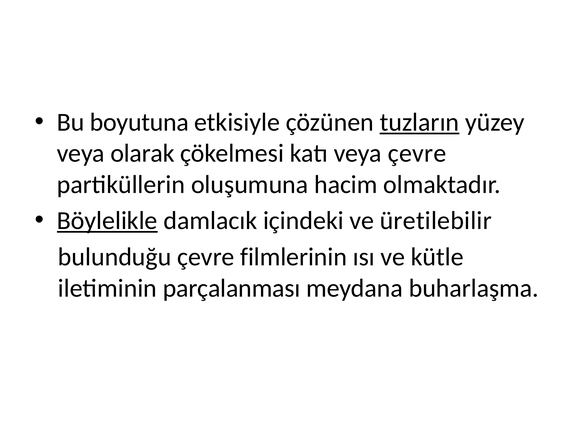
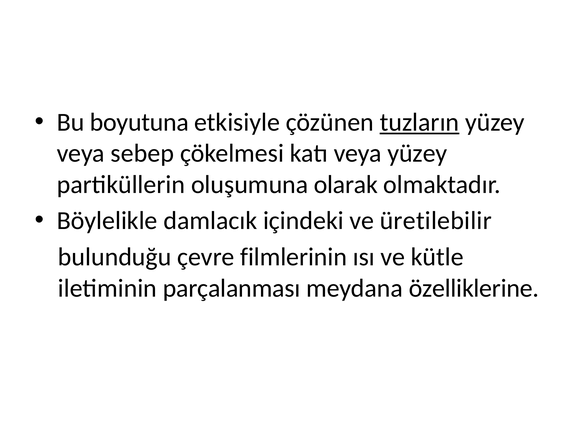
olarak: olarak -> sebep (142, 153)
veya çevre: çevre -> yüzey (417, 153)
hacim: hacim -> olarak (346, 185)
Böylelikle underline: present -> none (107, 221)
buharlaşma: buharlaşma -> özelliklerine (474, 288)
